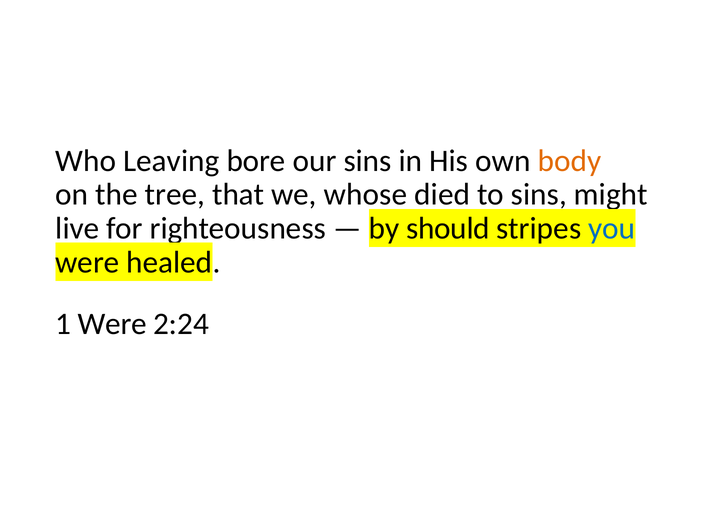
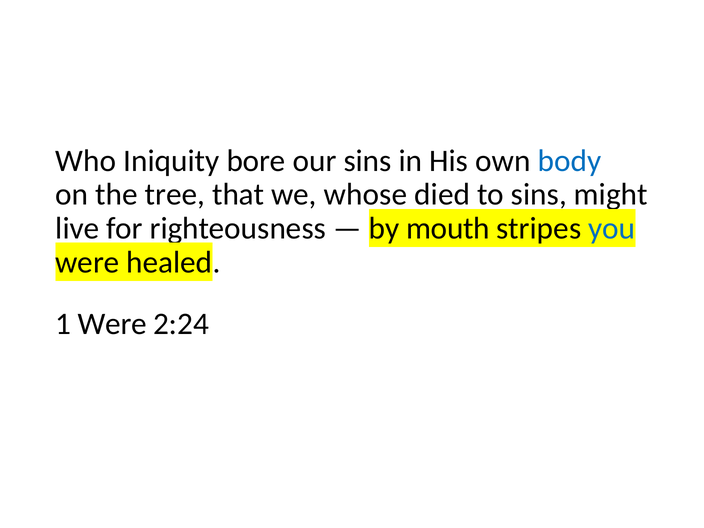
Leaving: Leaving -> Iniquity (171, 161)
body colour: orange -> blue (569, 161)
should: should -> mouth (448, 228)
